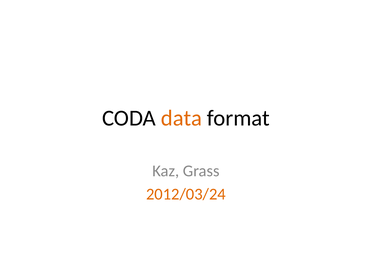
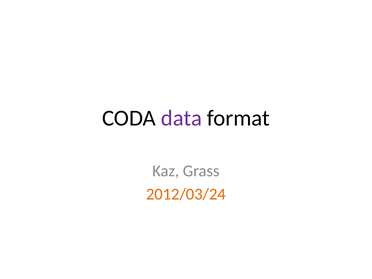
data colour: orange -> purple (181, 118)
